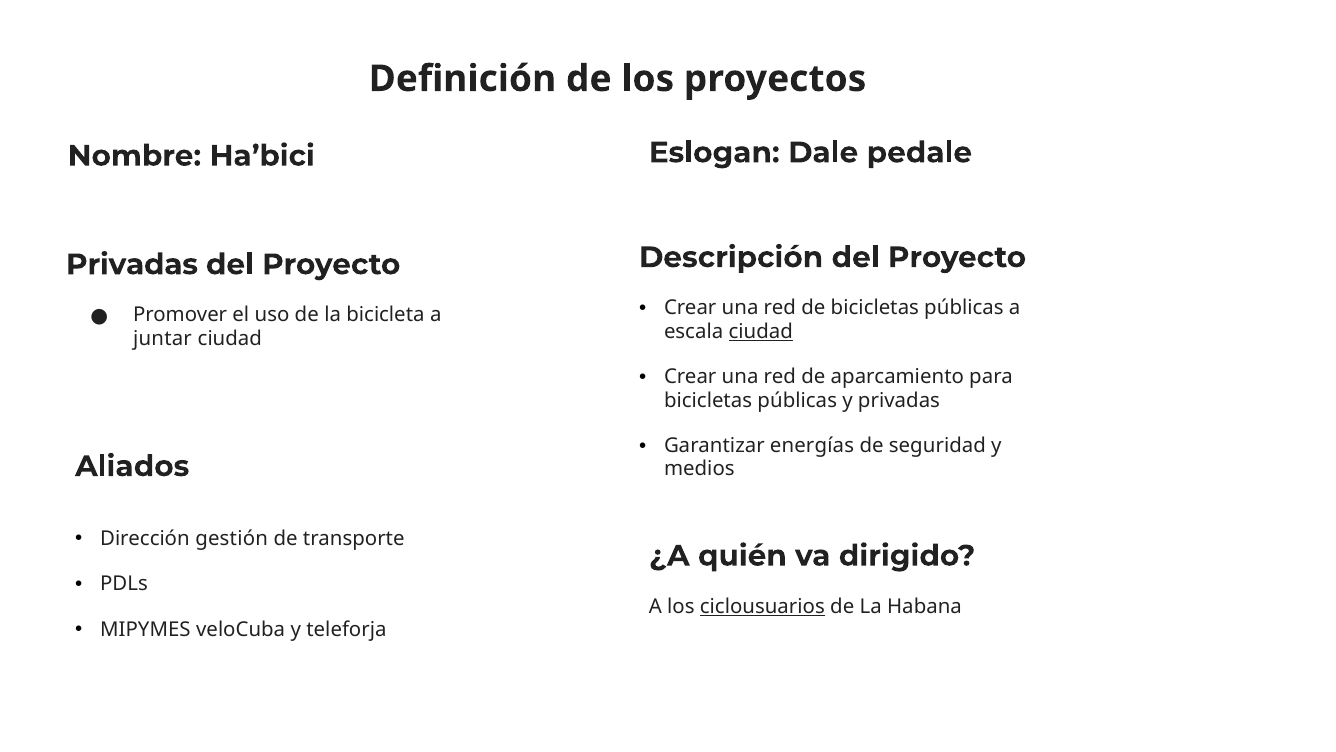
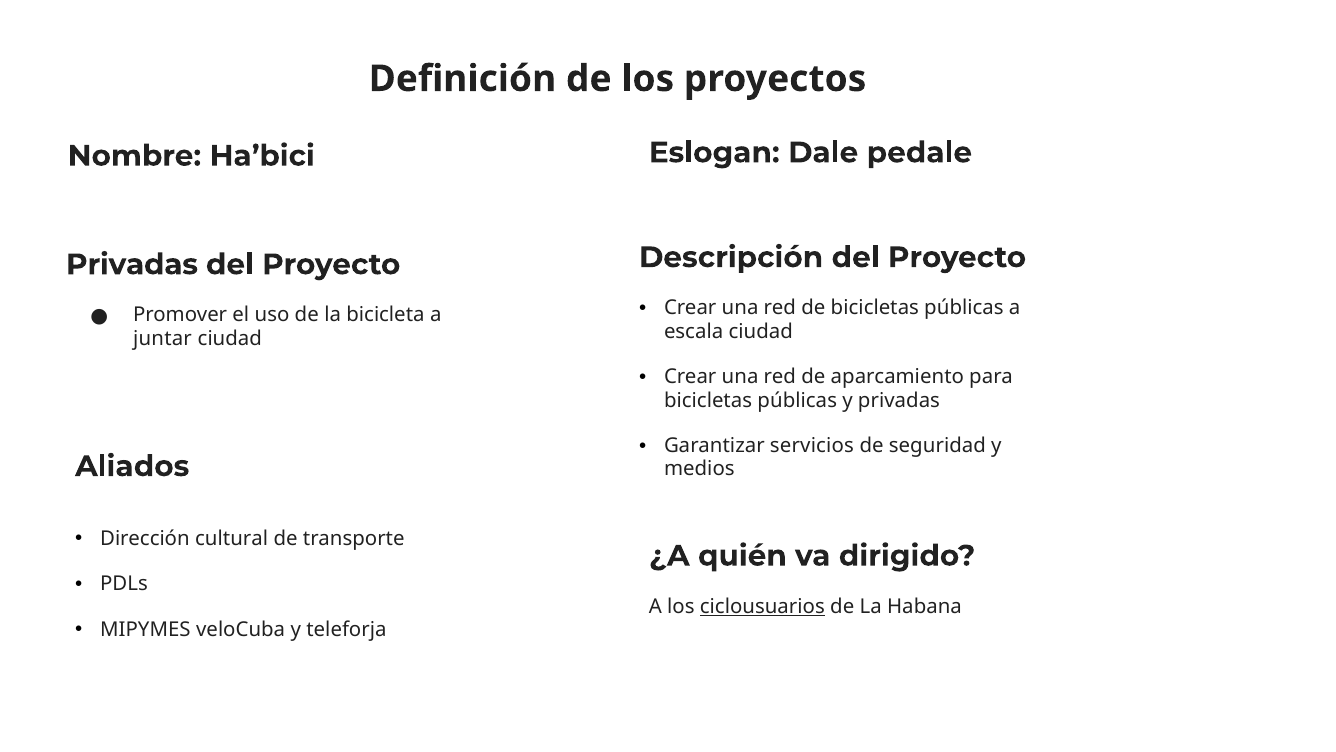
ciudad underline: present -> none (761, 331)
energías: energías -> servicios (812, 446)
gestión: gestión -> cultural (232, 538)
